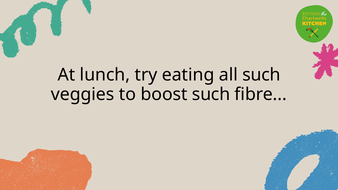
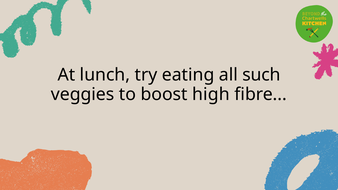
boost such: such -> high (211, 94)
